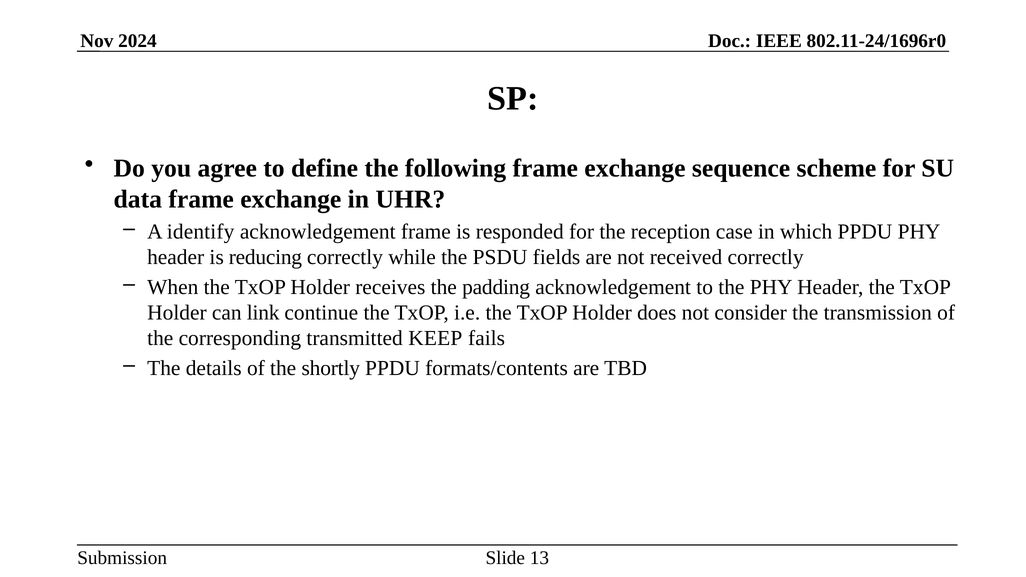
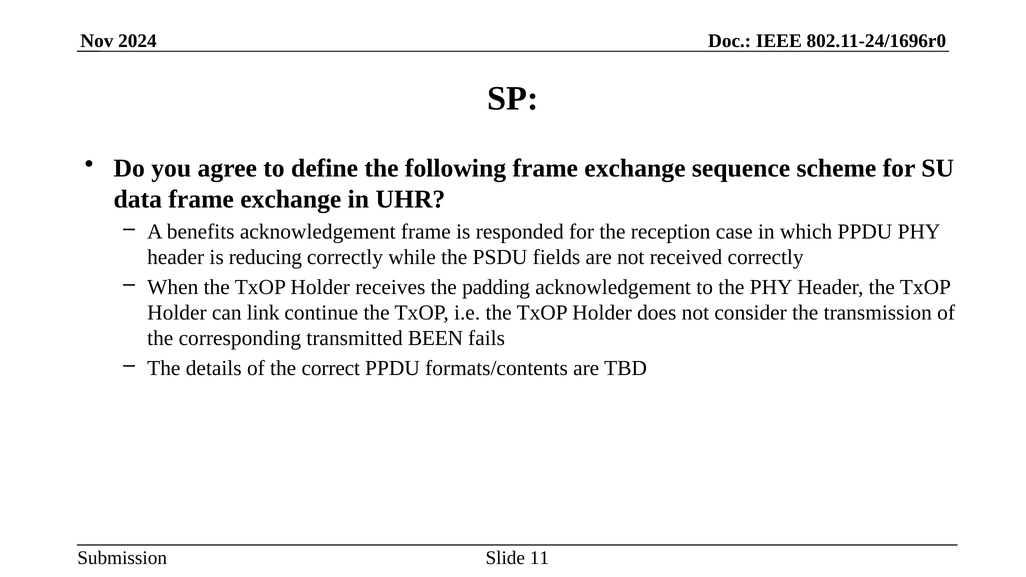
identify: identify -> benefits (201, 232)
KEEP: KEEP -> BEEN (436, 338)
shortly: shortly -> correct (331, 368)
13: 13 -> 11 (539, 558)
